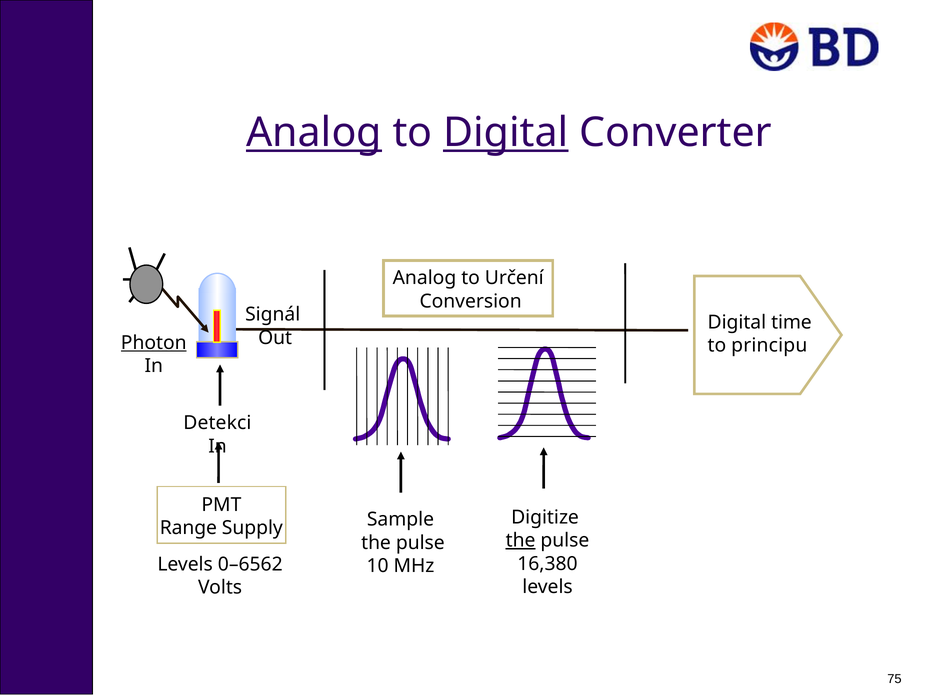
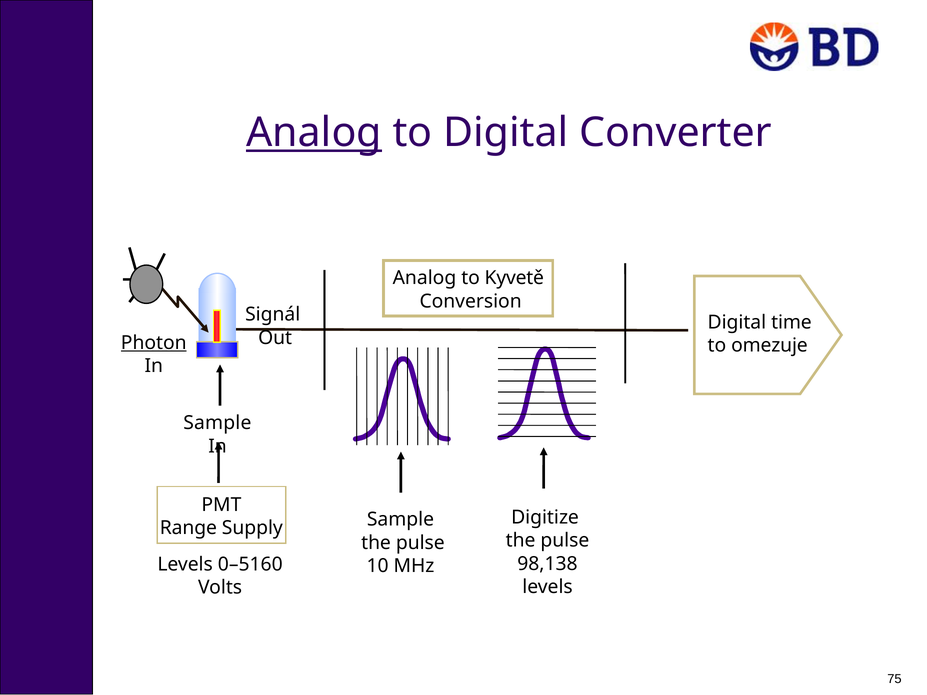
Digital underline: present -> none (506, 133)
Určení: Určení -> Kyvetě (514, 278)
principu: principu -> omezuje (769, 346)
Detekci: Detekci -> Sample (217, 423)
the underline: present -> none (521, 541)
16,380: 16,380 -> 98,138 (547, 564)
0–6562: 0–6562 -> 0–5160 (250, 565)
